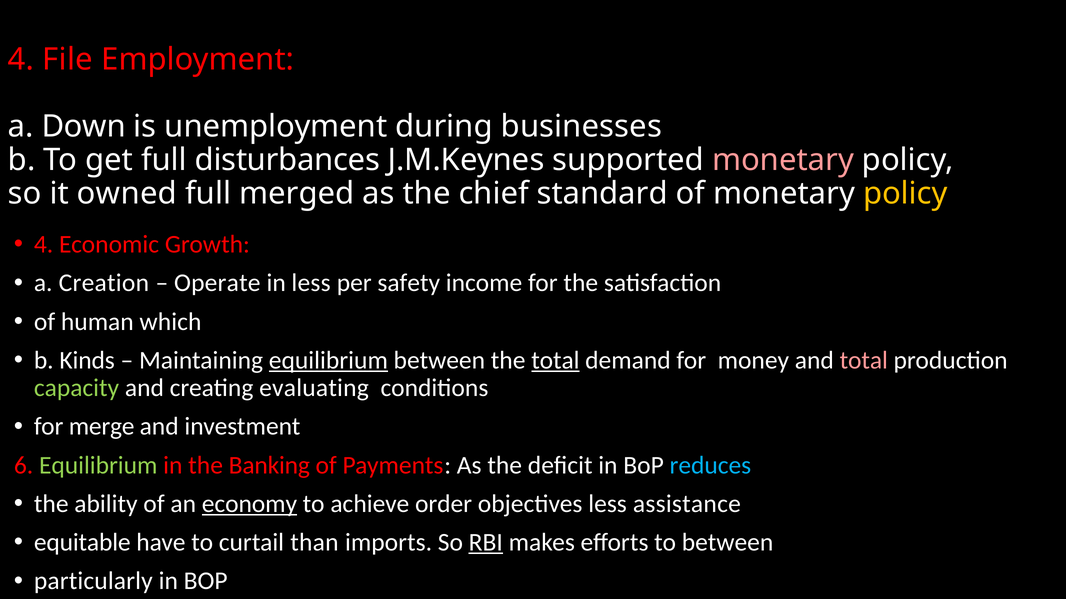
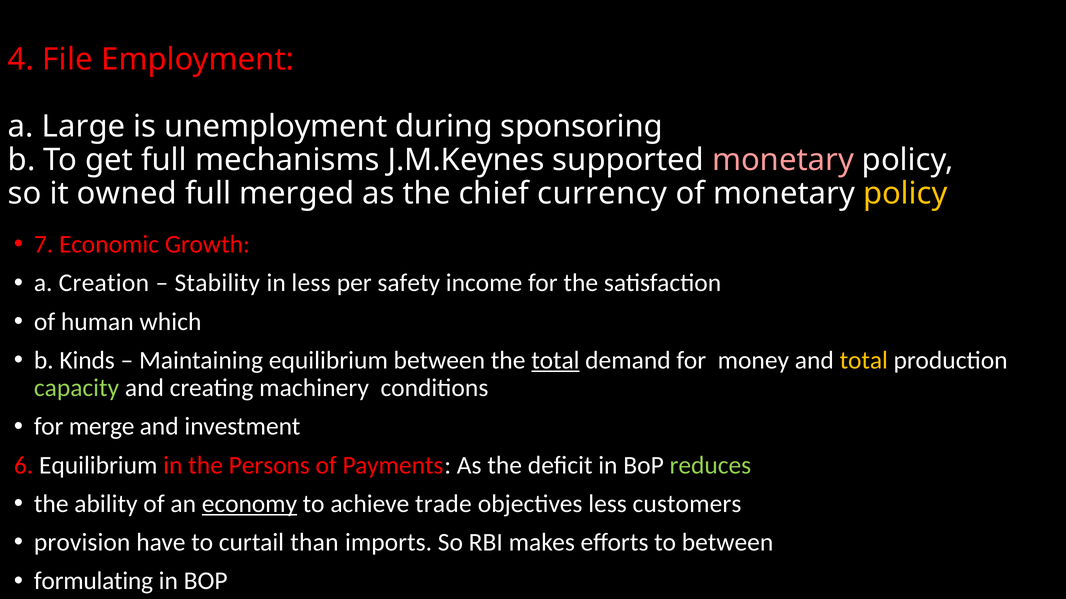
Down: Down -> Large (84, 127)
businesses: businesses -> sponsoring (582, 127)
disturbances: disturbances -> mechanisms (287, 160)
standard: standard -> currency (602, 194)
4: 4 -> 7 (44, 245)
Operate: Operate -> Stability (217, 283)
equilibrium underline: present -> none (328, 361)
total colour: pink -> yellow (864, 361)
evaluating: evaluating -> machinery (314, 388)
Equilibrium colour: light green -> white (98, 466)
Banking: Banking -> Persons (269, 466)
reduces colour: light blue -> light green (710, 466)
order: order -> trade (443, 504)
assistance: assistance -> customers (687, 504)
equitable: equitable -> provision (82, 543)
RBI underline: present -> none (486, 543)
particularly: particularly -> formulating (94, 582)
